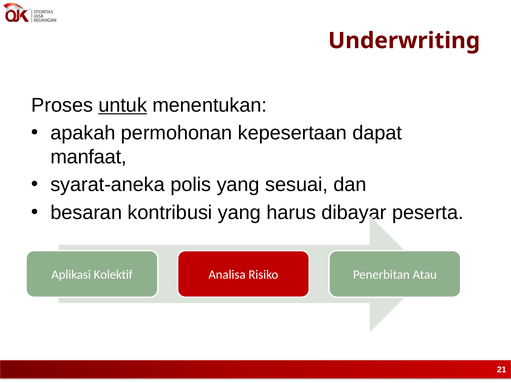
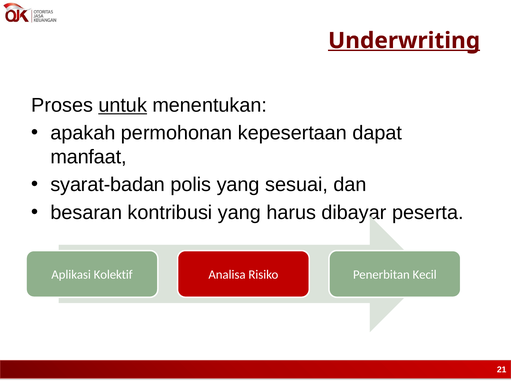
Underwriting underline: none -> present (404, 41)
syarat-aneka: syarat-aneka -> syarat-badan (108, 185)
Atau: Atau -> Kecil (425, 275)
